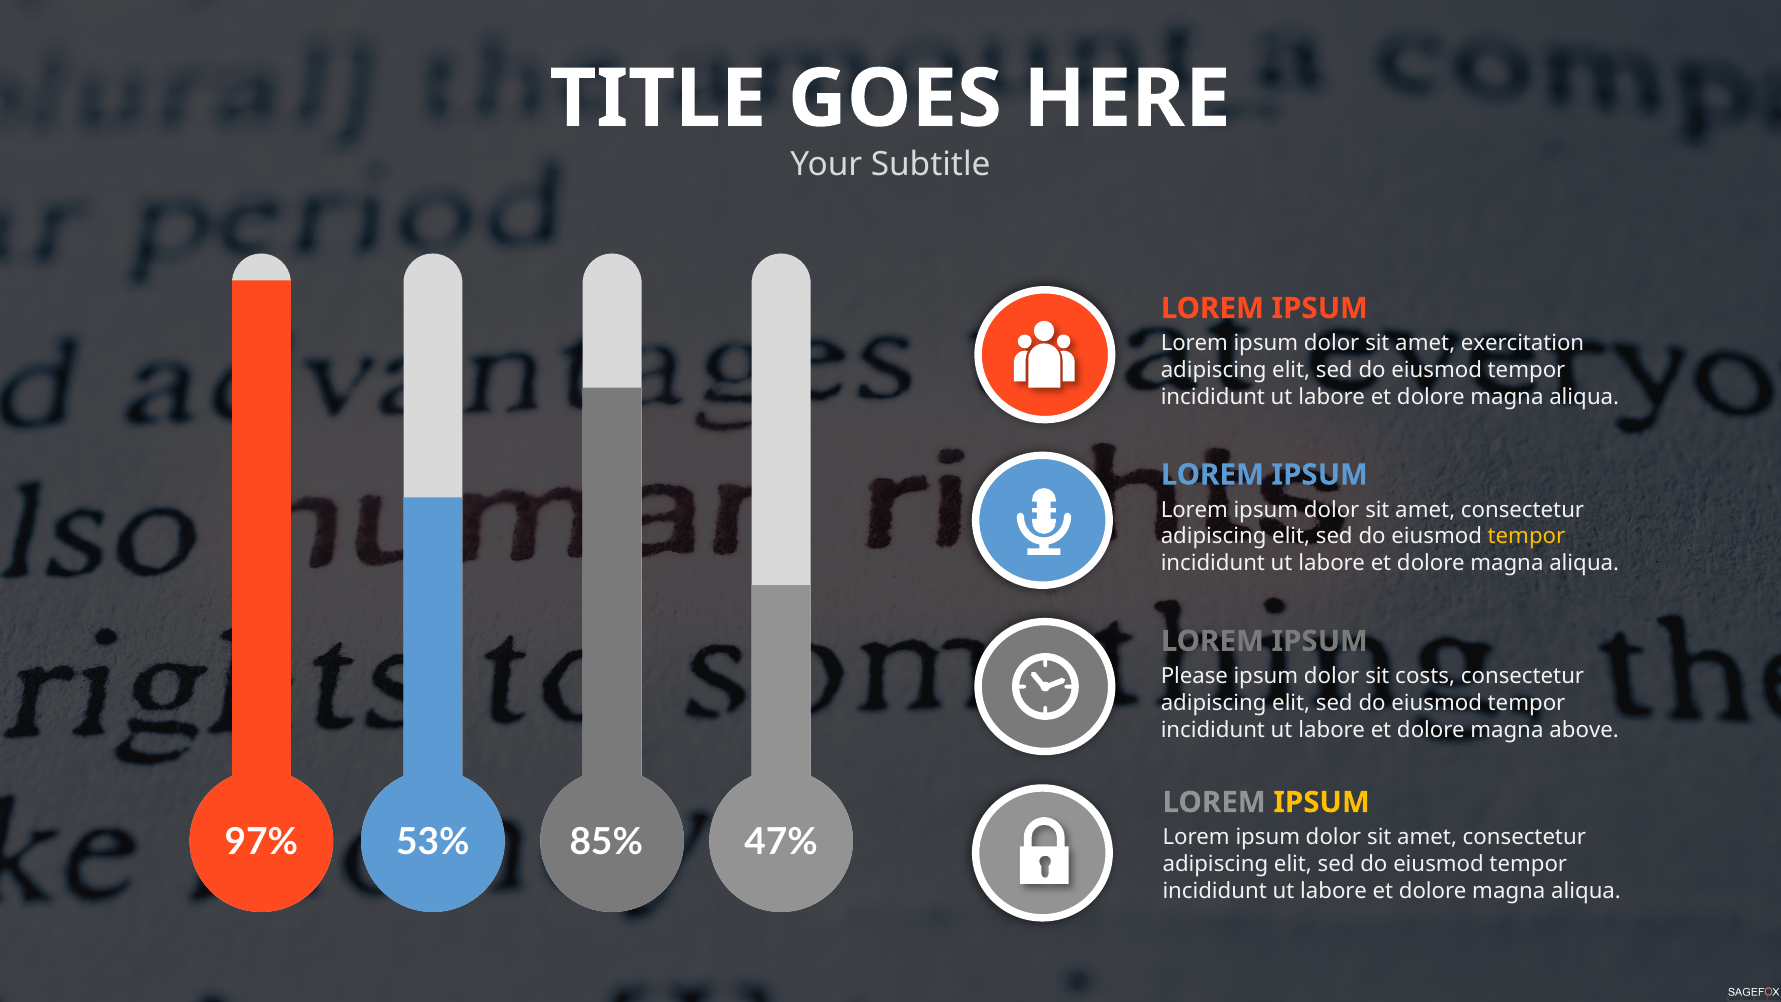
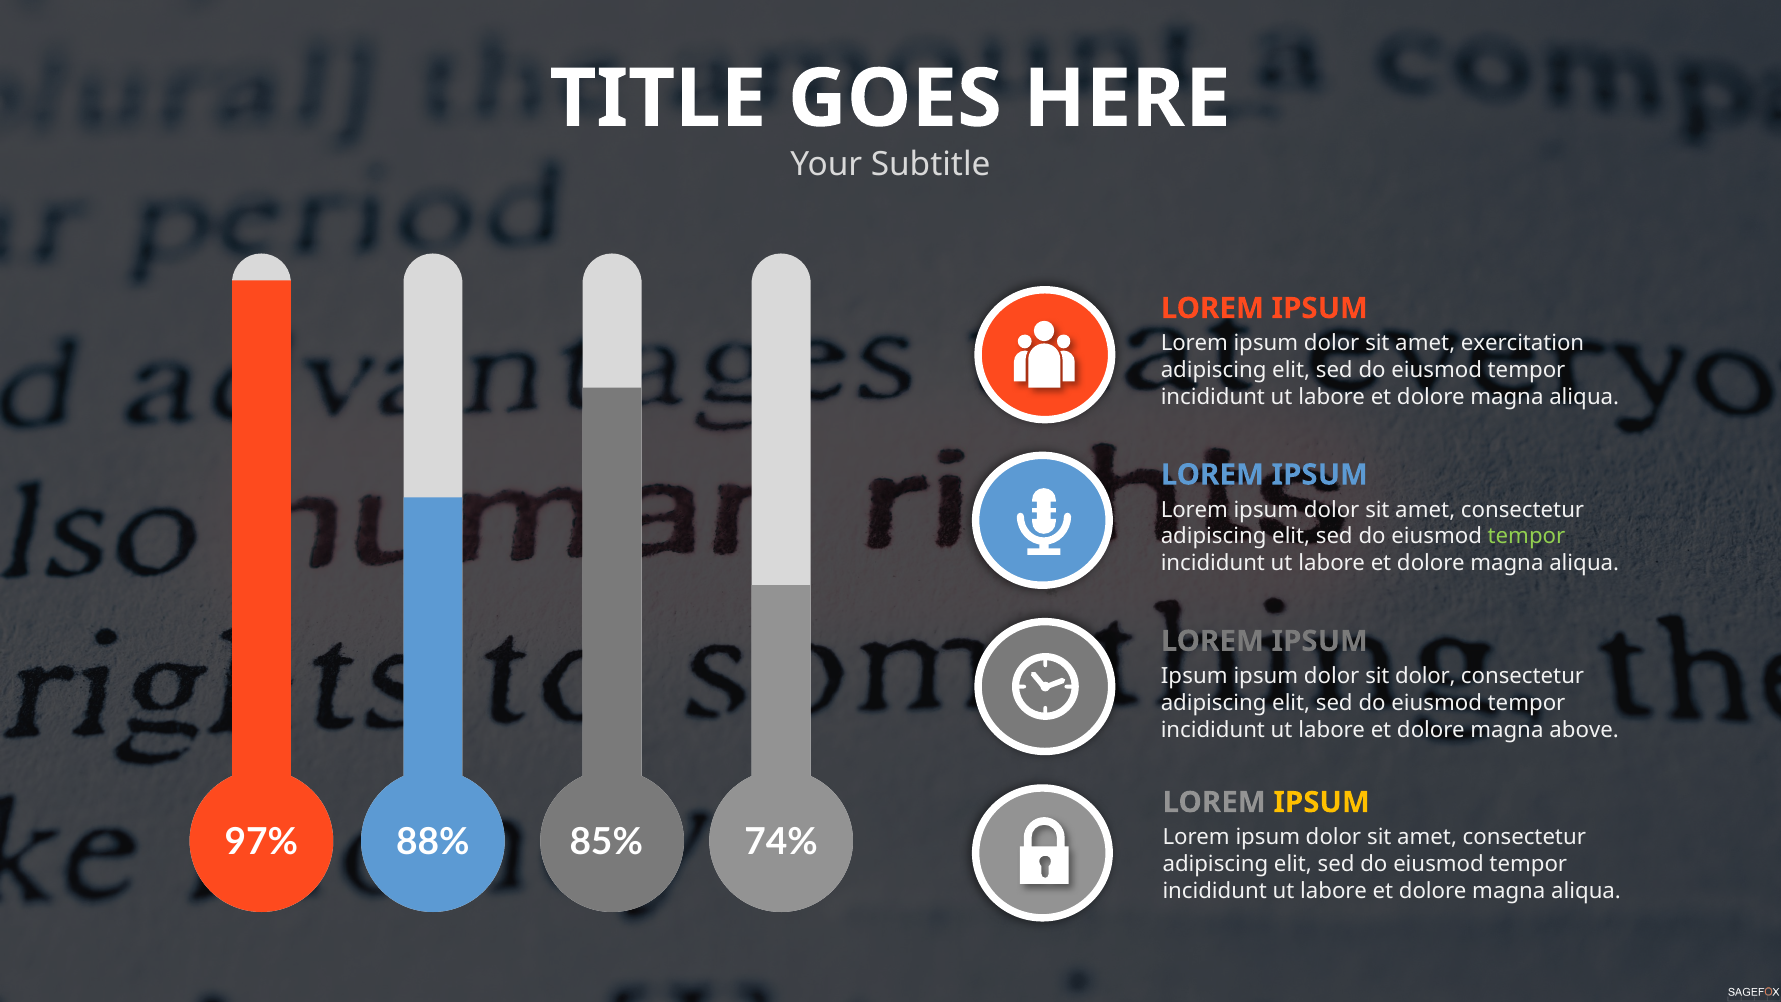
tempor colour: yellow -> light green (1526, 536)
Please: Please -> Ipsum (1194, 676)
sit costs: costs -> dolor (1425, 676)
53%: 53% -> 88% (433, 843)
47%: 47% -> 74% (781, 843)
